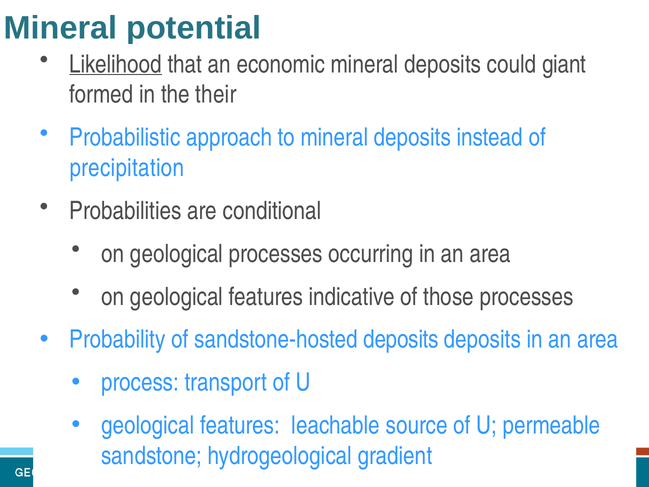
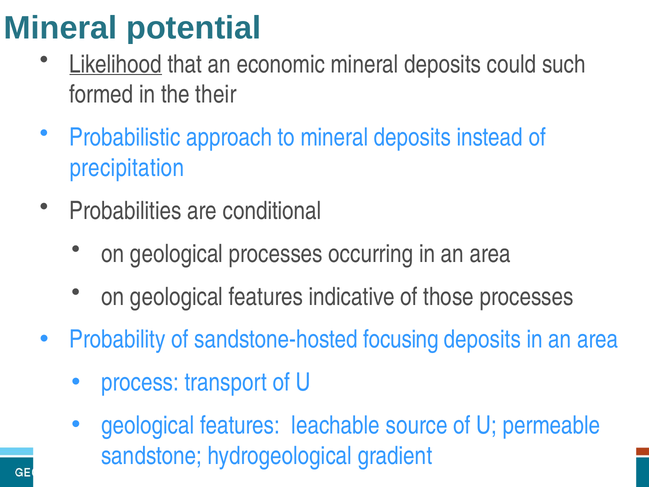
giant: giant -> such (564, 64)
sandstone-hosted deposits: deposits -> focusing (401, 339)
